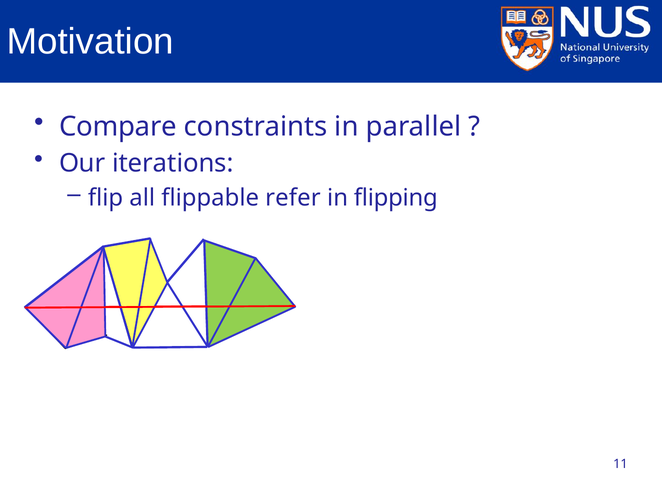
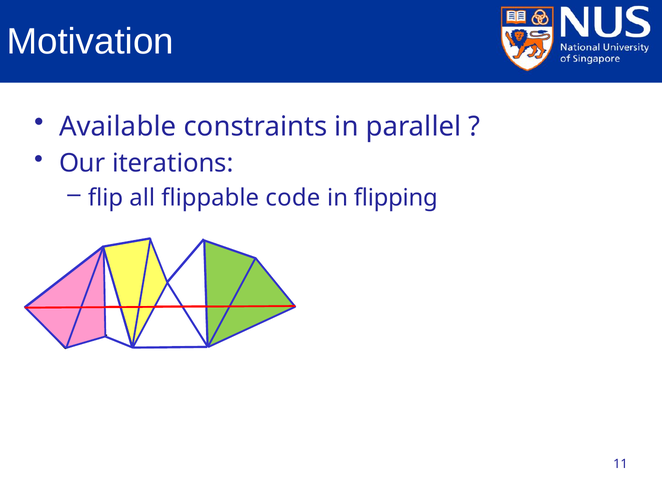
Compare: Compare -> Available (118, 127)
refer: refer -> code (293, 198)
